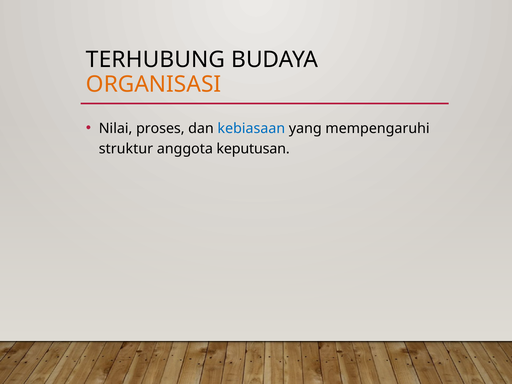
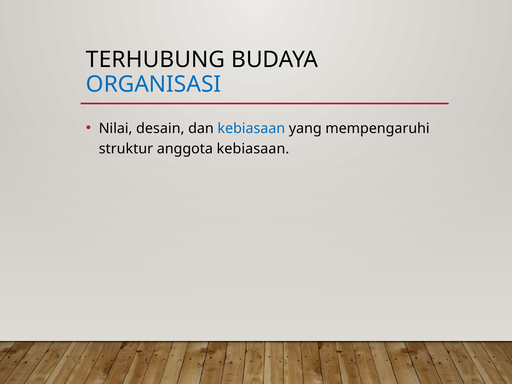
ORGANISASI colour: orange -> blue (154, 84)
proses: proses -> desain (160, 128)
anggota keputusan: keputusan -> kebiasaan (253, 149)
